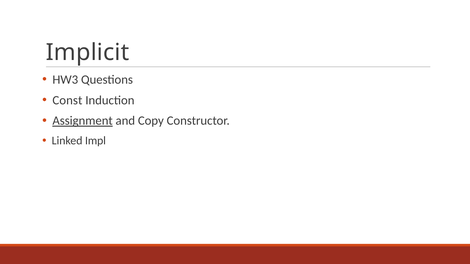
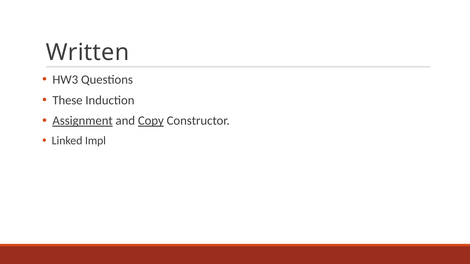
Implicit: Implicit -> Written (88, 53)
Const: Const -> These (68, 100)
Copy underline: none -> present (151, 121)
